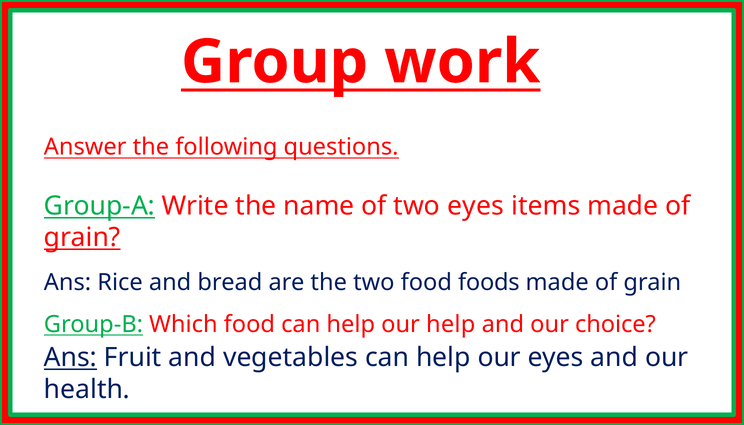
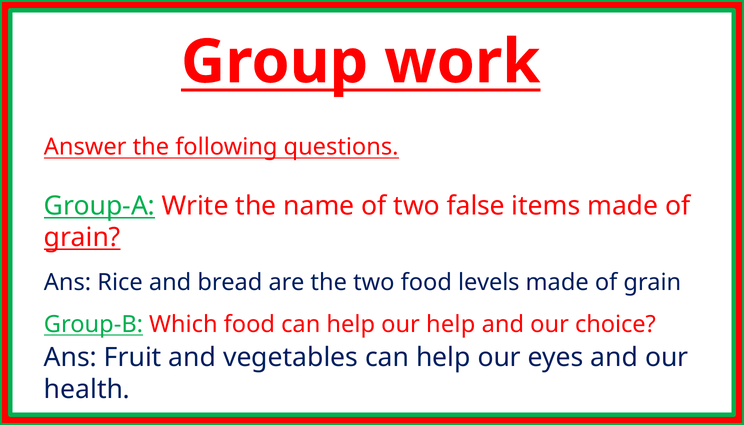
two eyes: eyes -> false (476, 206)
foods: foods -> levels (489, 283)
Ans underline: present -> none (70, 358)
